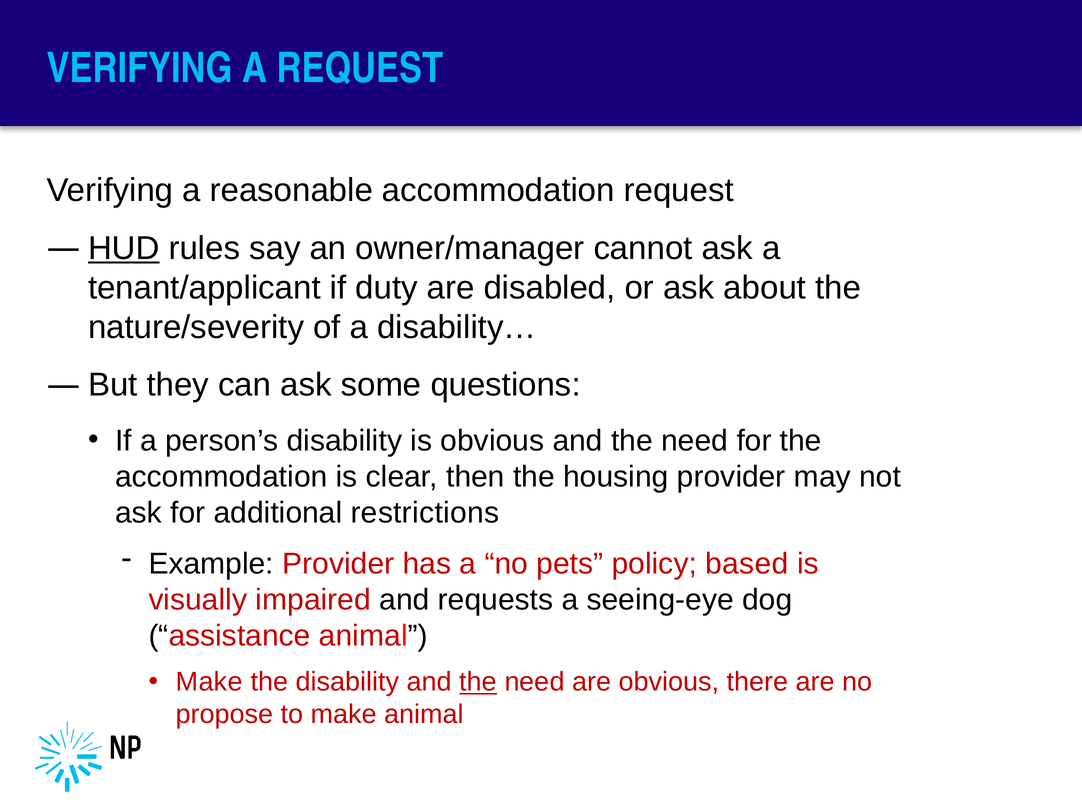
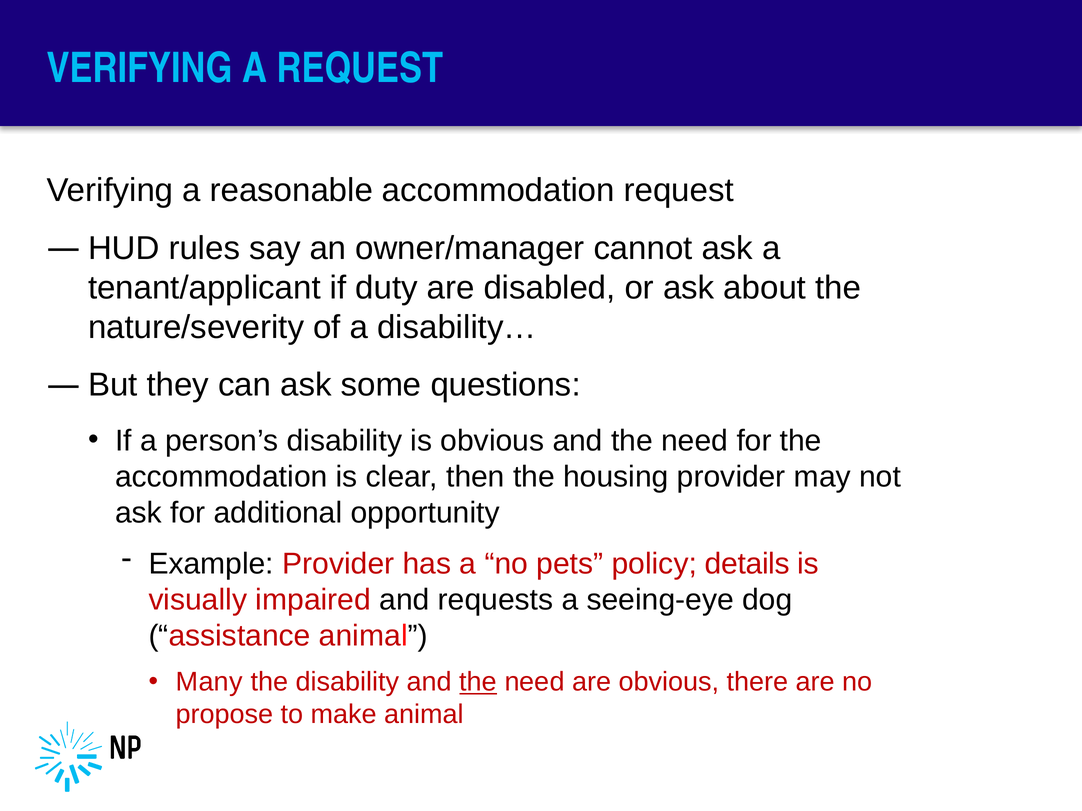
HUD underline: present -> none (124, 248)
restrictions: restrictions -> opportunity (425, 513)
based: based -> details (747, 564)
Make: Make -> Many (209, 682)
